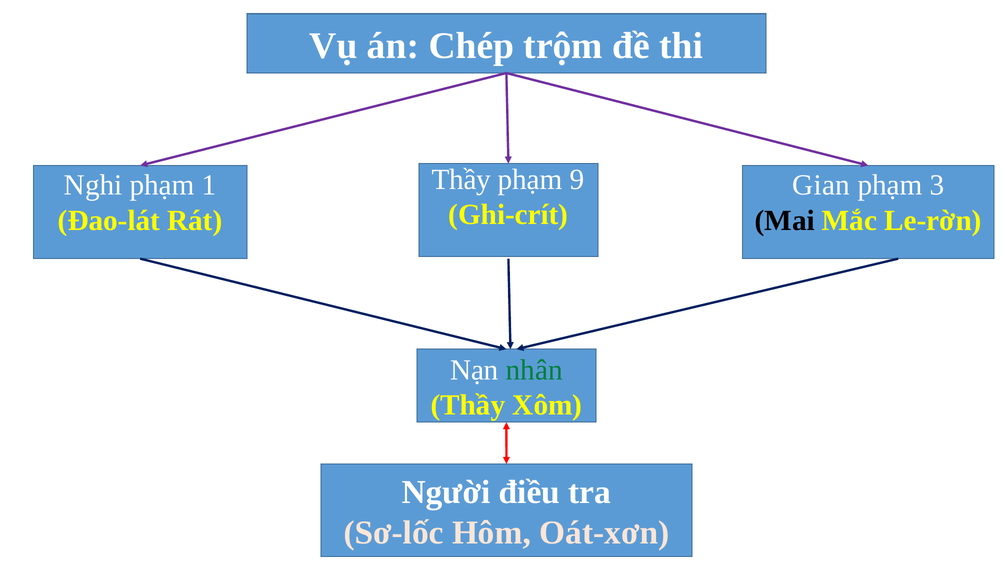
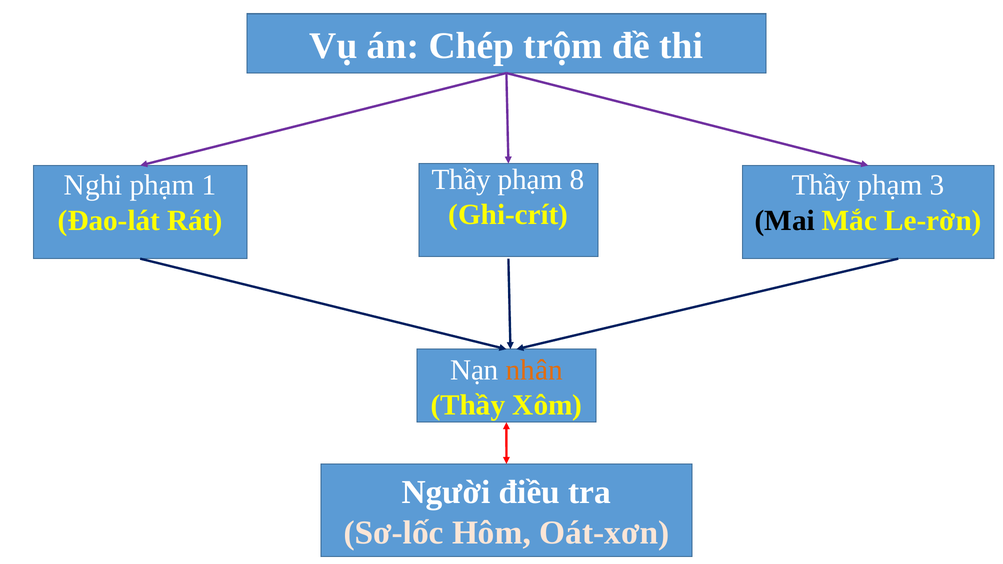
9: 9 -> 8 (577, 180)
Gian: Gian -> Thầy (821, 185)
nhân colour: green -> orange (534, 370)
